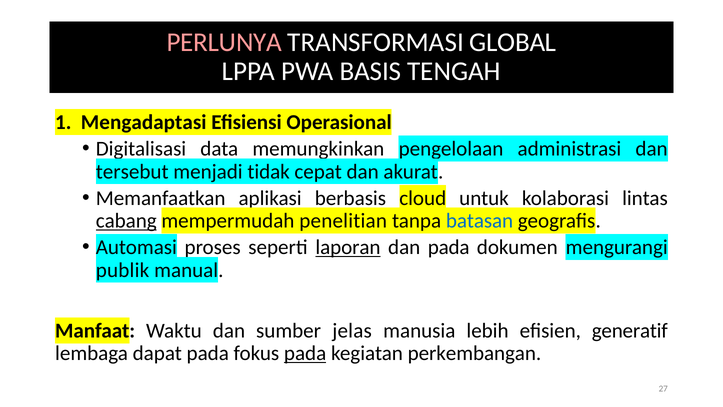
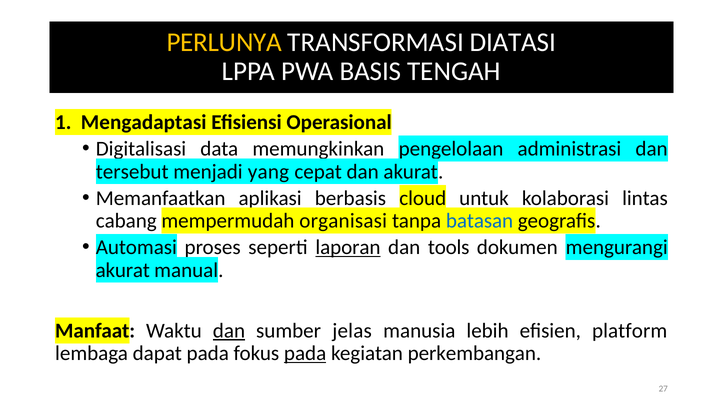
PERLUNYA colour: pink -> yellow (224, 42)
GLOBAL: GLOBAL -> DIATASI (513, 42)
tidak: tidak -> yang (268, 171)
cabang underline: present -> none (126, 221)
penelitian: penelitian -> organisasi (343, 221)
dan pada: pada -> tools (449, 247)
publik: publik -> akurat (123, 270)
dan underline: none -> present (229, 330)
generatif: generatif -> platform (630, 330)
